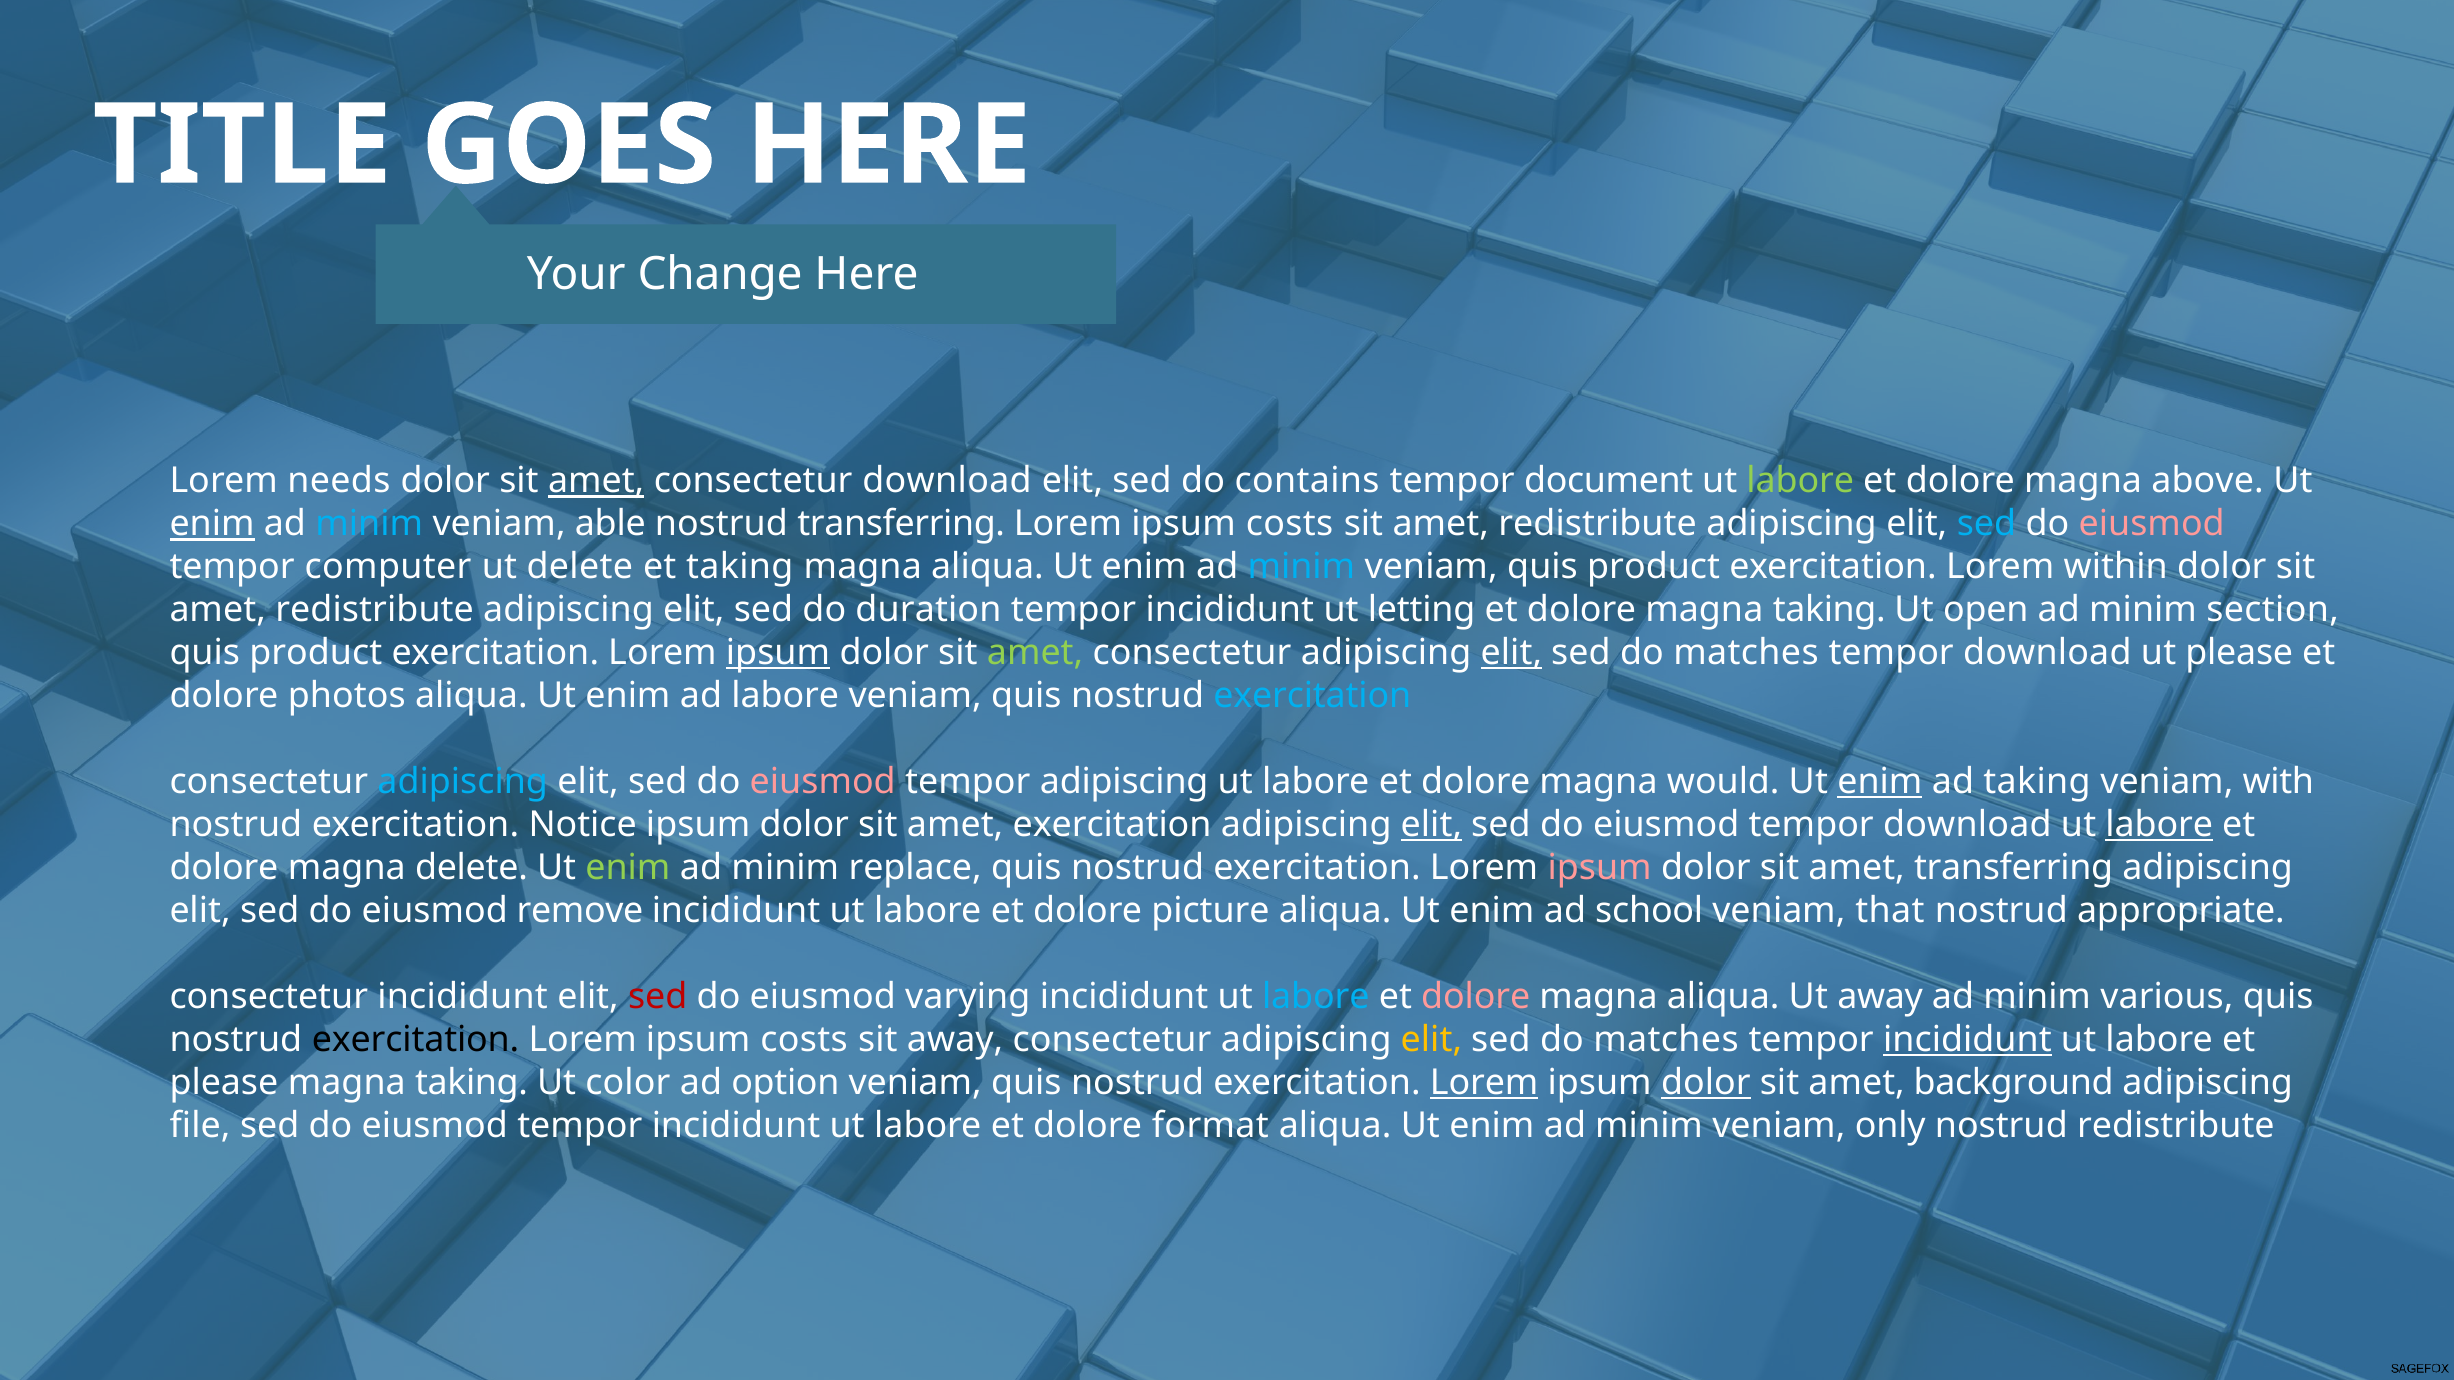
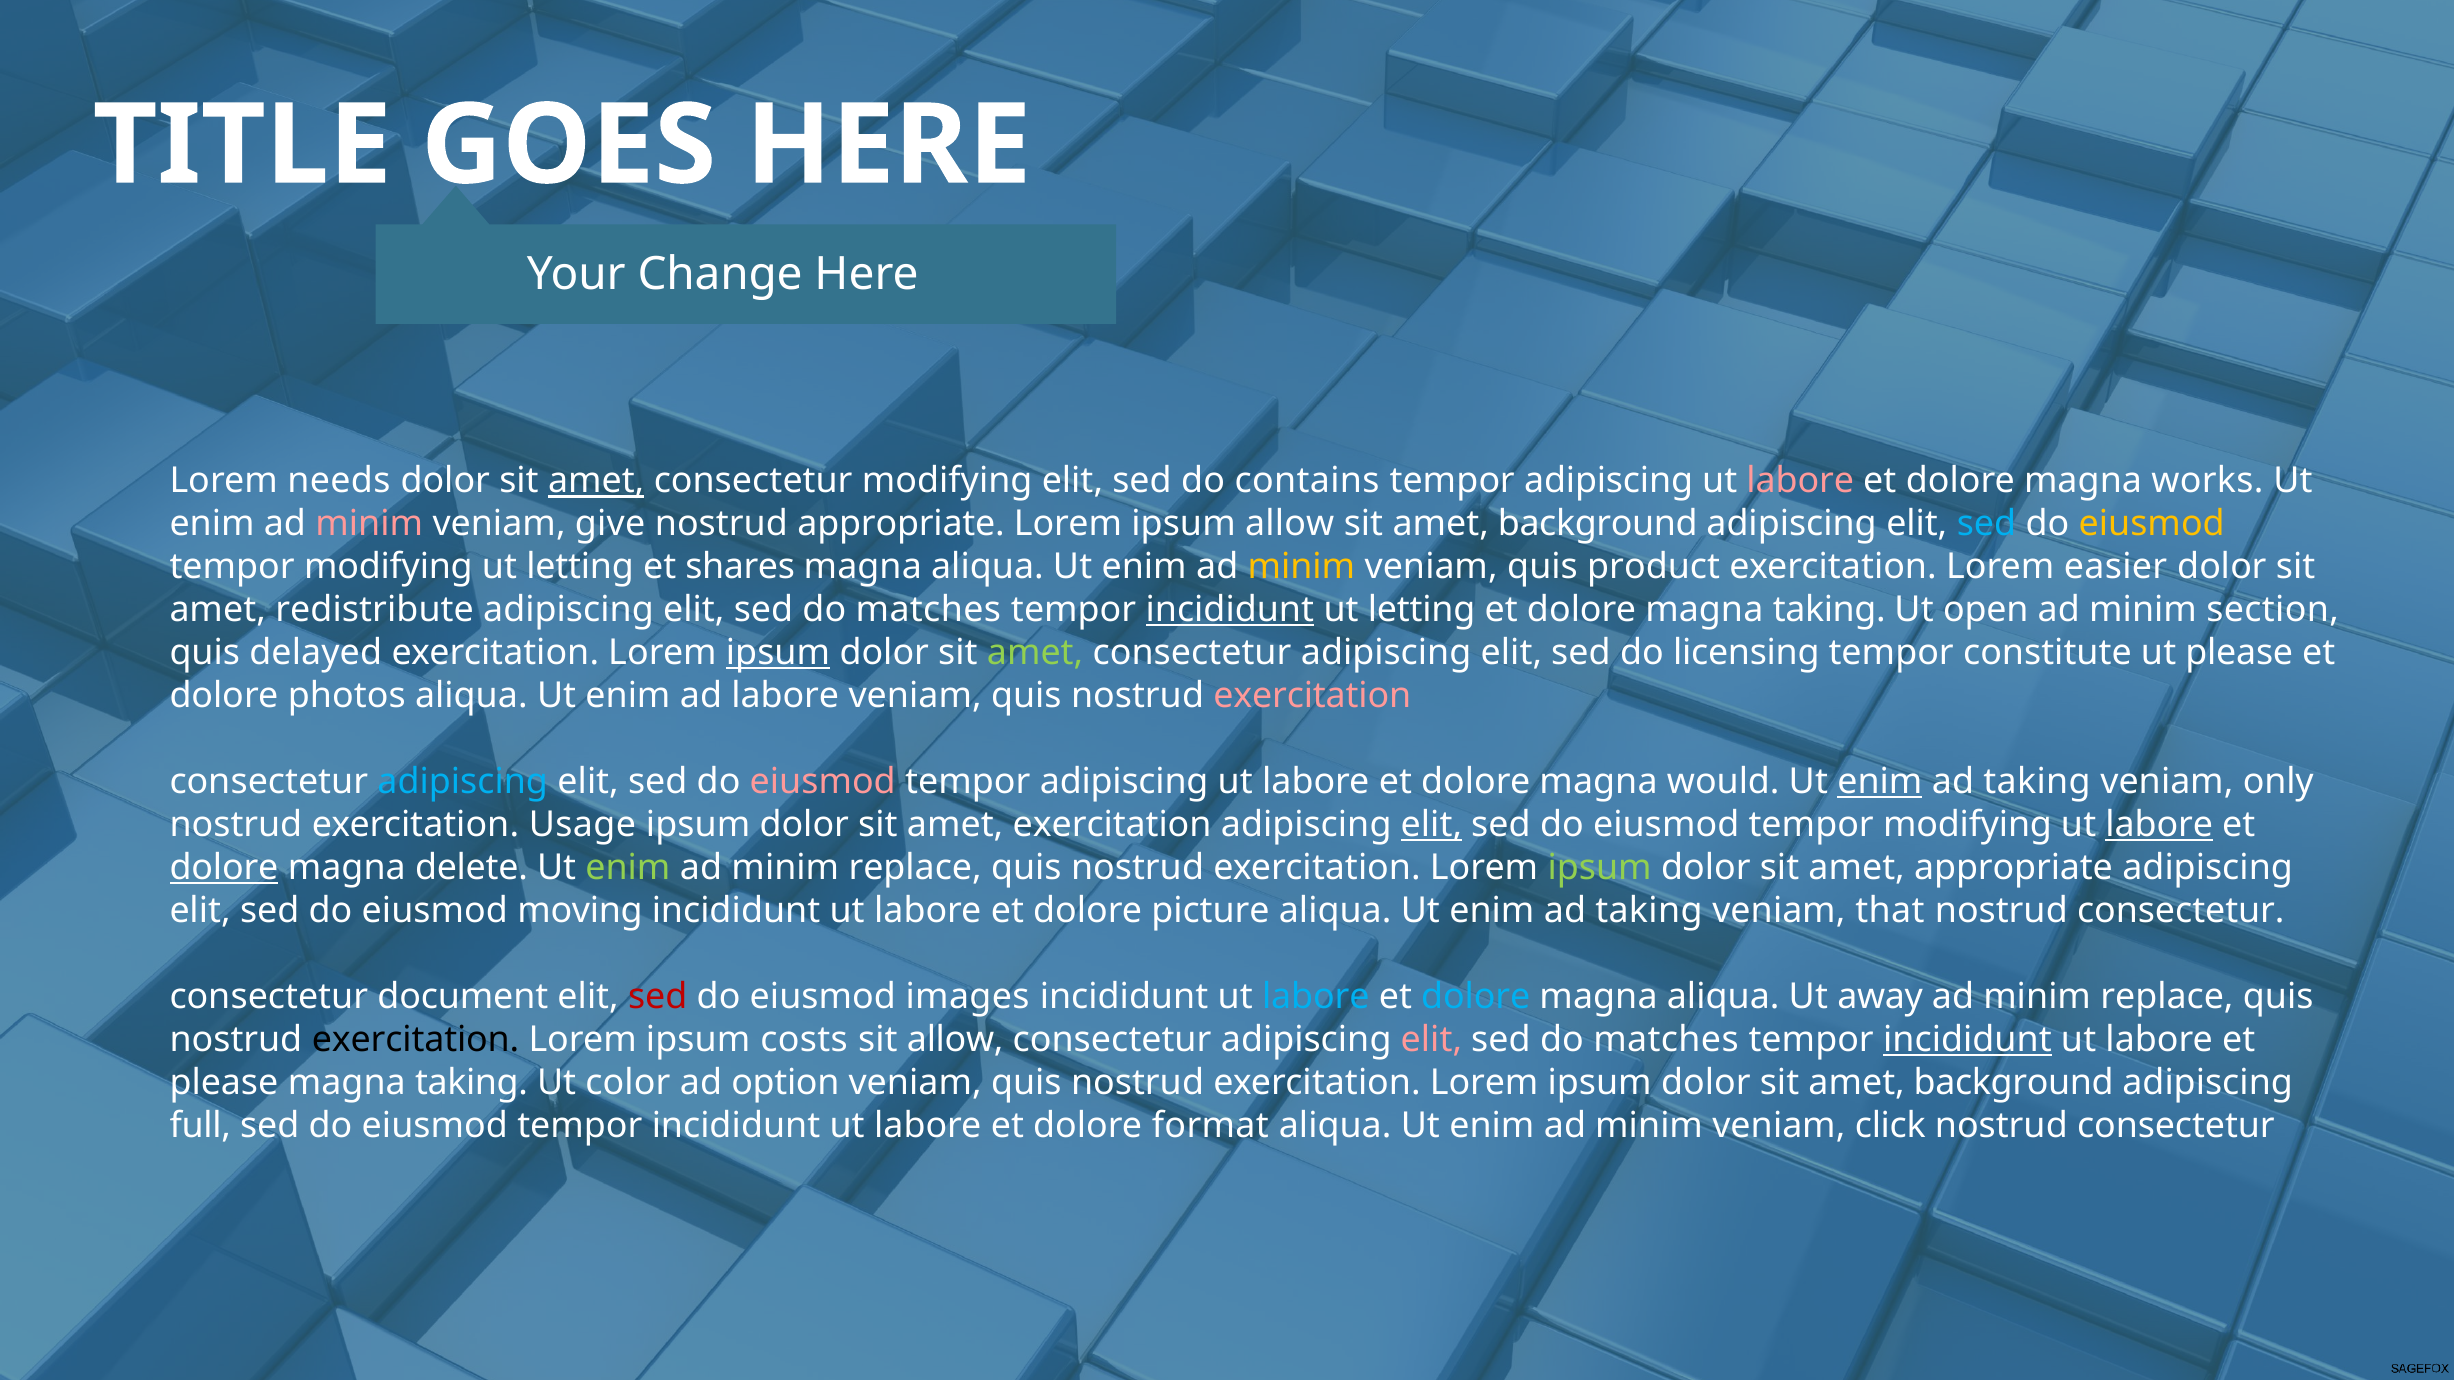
consectetur download: download -> modifying (947, 481)
document: document -> adipiscing (1609, 481)
labore colour: light green -> pink (1800, 481)
above: above -> works (2207, 481)
enim underline: present -> none (212, 524)
minim colour: light blue -> pink (369, 524)
able: able -> give (610, 524)
nostrud transferring: transferring -> appropriate (901, 524)
costs: costs -> allow (1290, 524)
redistribute: redistribute -> background (1598, 524)
eiusmod colour: pink -> yellow (2152, 524)
computer: computer -> modifying (388, 567)
delete: delete -> letting (580, 567)
et taking: taking -> shares (740, 567)
minim colour: light blue -> yellow (1301, 567)
within: within -> easier (2116, 567)
duration: duration -> matches (928, 610)
incididunt underline: none -> present (1230, 610)
product: product -> delayed (316, 653)
elit underline: present -> none (1511, 653)
matches: matches -> licensing (1746, 653)
download: download -> constitute (2047, 653)
exercitation colour: light blue -> pink (1312, 696)
with: with -> only (2278, 782)
Notice: Notice -> Usage (582, 825)
download: download -> modifying (1968, 825)
dolore underline: none -> present (224, 868)
ipsum colour: pink -> light green (1600, 868)
amet transferring: transferring -> appropriate (2014, 868)
remove: remove -> moving (580, 911)
school: school -> taking (1649, 911)
appropriate: appropriate -> consectetur (2181, 911)
consectetur incididunt: incididunt -> document (463, 997)
varying: varying -> images (968, 997)
dolore colour: pink -> light blue (1476, 997)
various: various -> replace (2167, 997)
sit away: away -> allow (955, 1040)
elit colour: yellow -> pink (1431, 1040)
Lorem underline: present -> none (1484, 1083)
dolor underline: present -> none (1706, 1083)
file: file -> full (200, 1126)
only: only -> click (1890, 1126)
redistribute: redistribute -> consectetur (2176, 1126)
